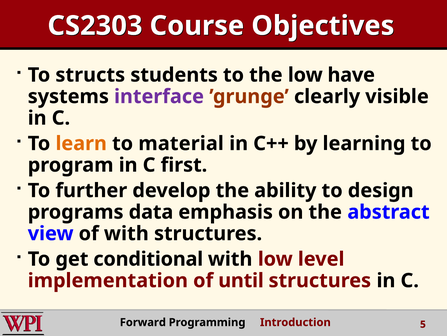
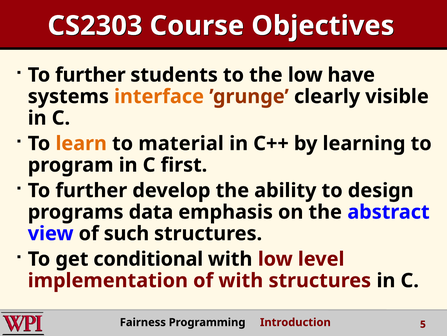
structs: structs -> further (90, 75)
interface colour: purple -> orange (159, 96)
of with: with -> such (126, 233)
of until: until -> with (241, 280)
Forward: Forward -> Fairness (143, 322)
